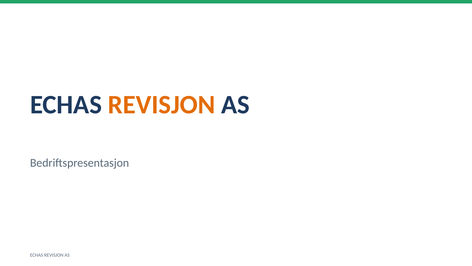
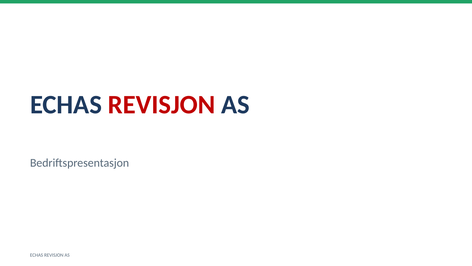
REVISJON colour: orange -> red (162, 105)
